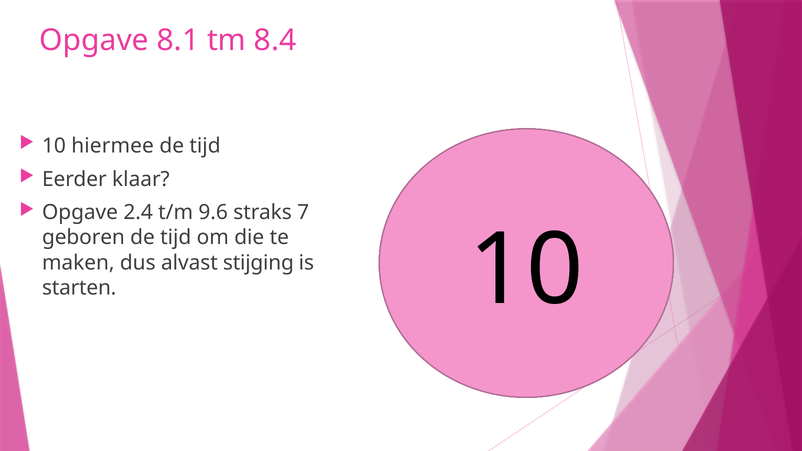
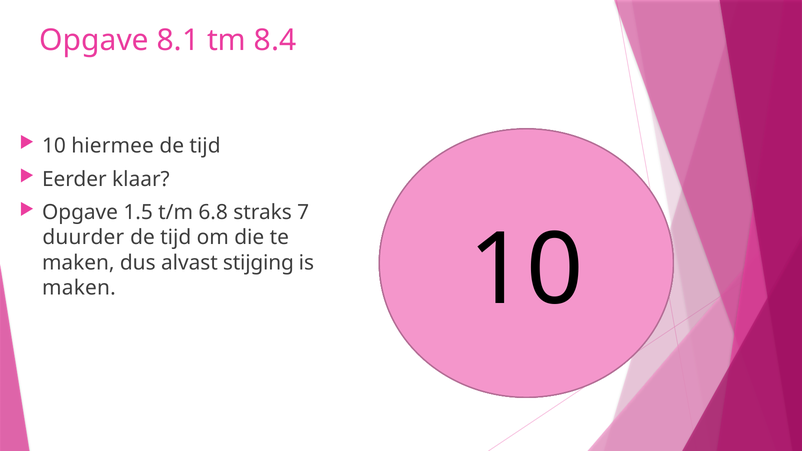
2.4: 2.4 -> 1.5 (138, 213)
9.6: 9.6 -> 6.8 (213, 213)
geboren: geboren -> duurder (83, 238)
starten: starten -> maken (79, 288)
